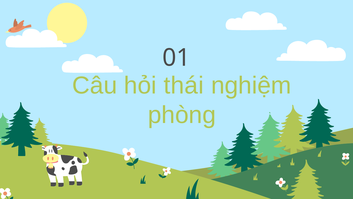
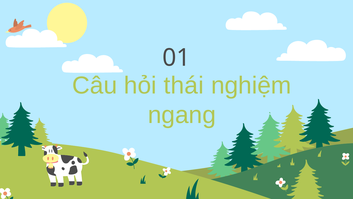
phòng: phòng -> ngang (182, 115)
